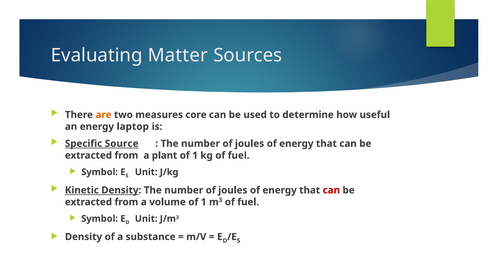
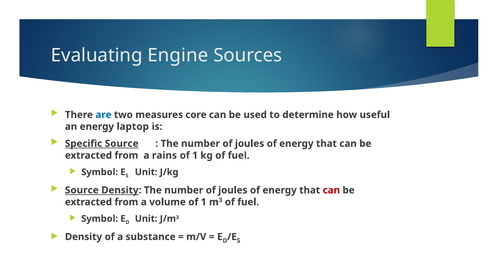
Matter: Matter -> Engine (178, 56)
are colour: orange -> blue (103, 115)
plant: plant -> rains (164, 155)
Kinetic: Kinetic -> Source (82, 190)
